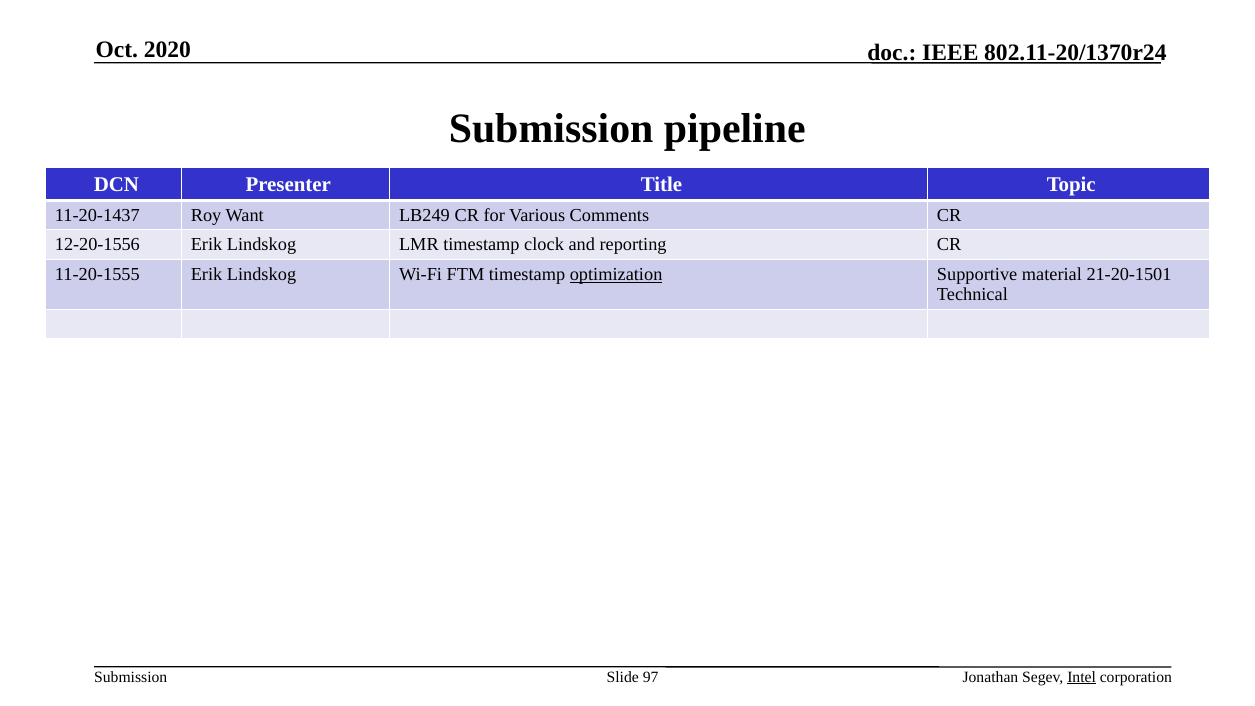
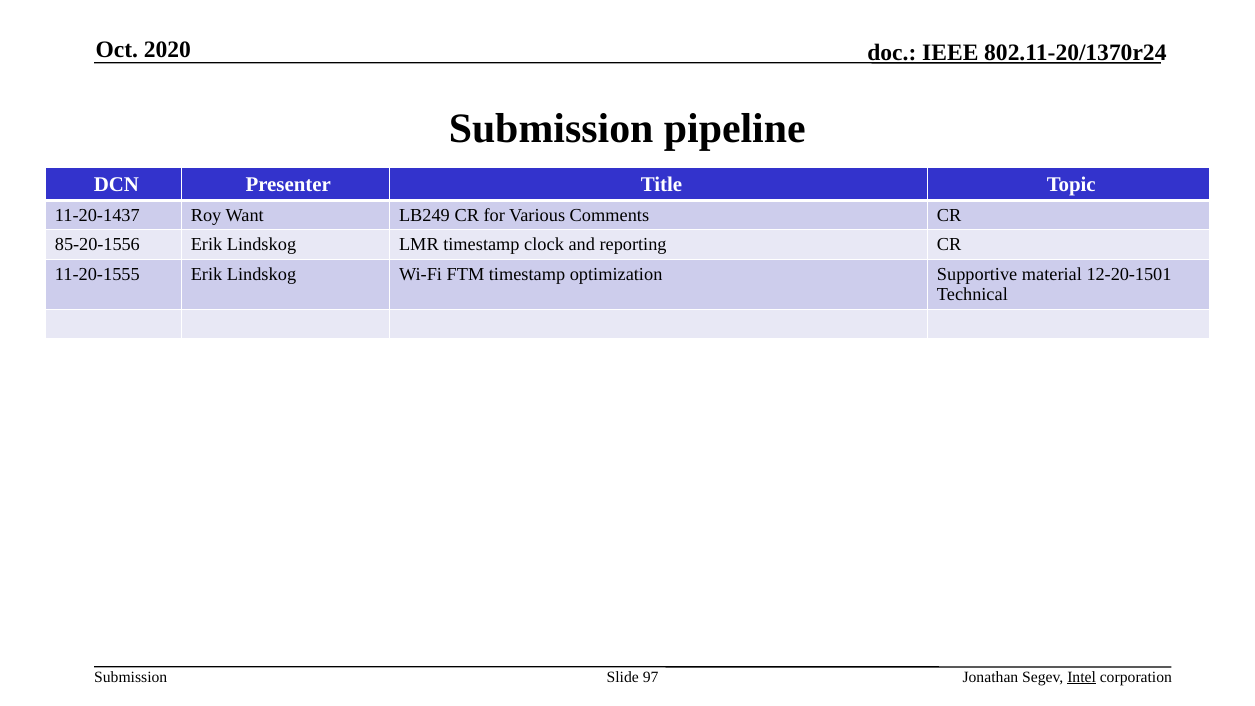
12-20-1556: 12-20-1556 -> 85-20-1556 (97, 245)
optimization underline: present -> none (616, 274)
21-20-1501: 21-20-1501 -> 12-20-1501 (1129, 274)
